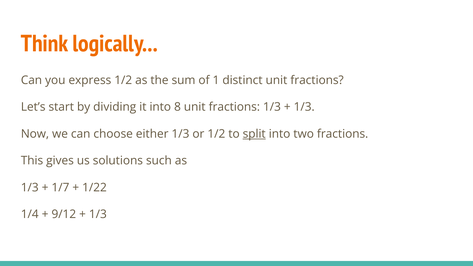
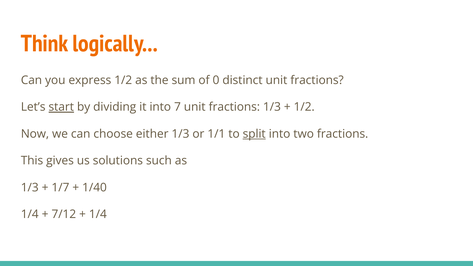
1: 1 -> 0 (216, 80)
start underline: none -> present (61, 107)
8: 8 -> 7 (178, 107)
1/3: 1/3 -> 1/2 (304, 107)
or 1/2: 1/2 -> 1/1 (216, 134)
1/22: 1/22 -> 1/40 (95, 188)
9/12: 9/12 -> 7/12 (64, 214)
1/3: 1/3 -> 1/4 (98, 214)
